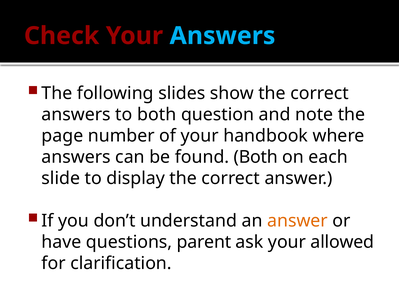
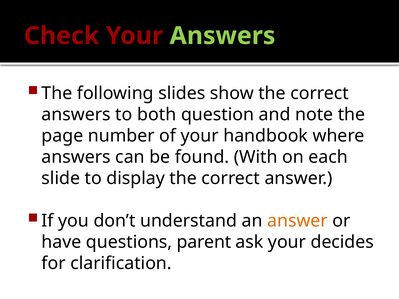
Answers colour: light blue -> light green (222, 36)
found Both: Both -> With (256, 157)
allowed: allowed -> decides (342, 242)
